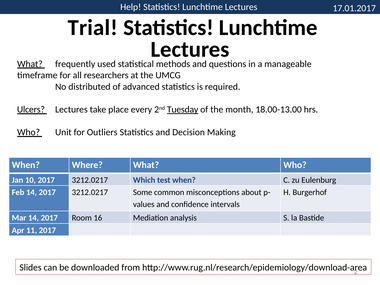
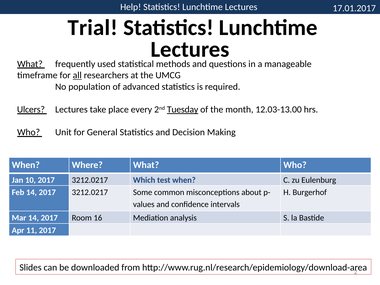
all underline: none -> present (77, 75)
distributed: distributed -> population (89, 87)
18.00-13.00: 18.00-13.00 -> 12.03-13.00 (279, 110)
Outliers: Outliers -> General (102, 132)
